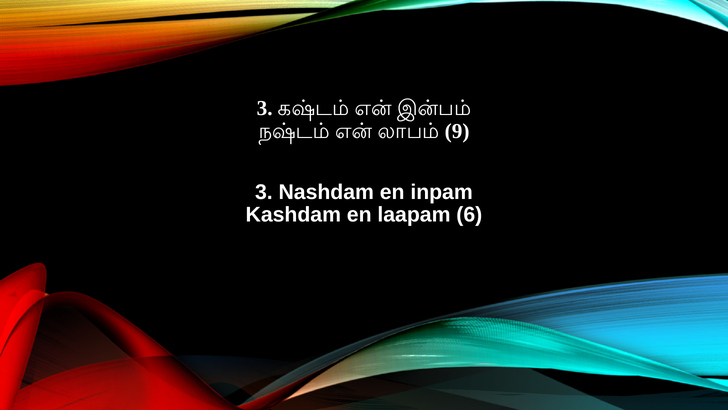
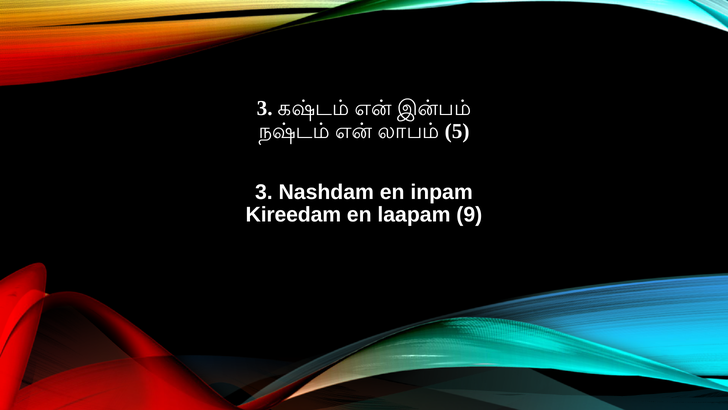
9: 9 -> 5 (457, 131)
Kashdam: Kashdam -> Kireedam (293, 215)
6: 6 -> 9 (469, 215)
